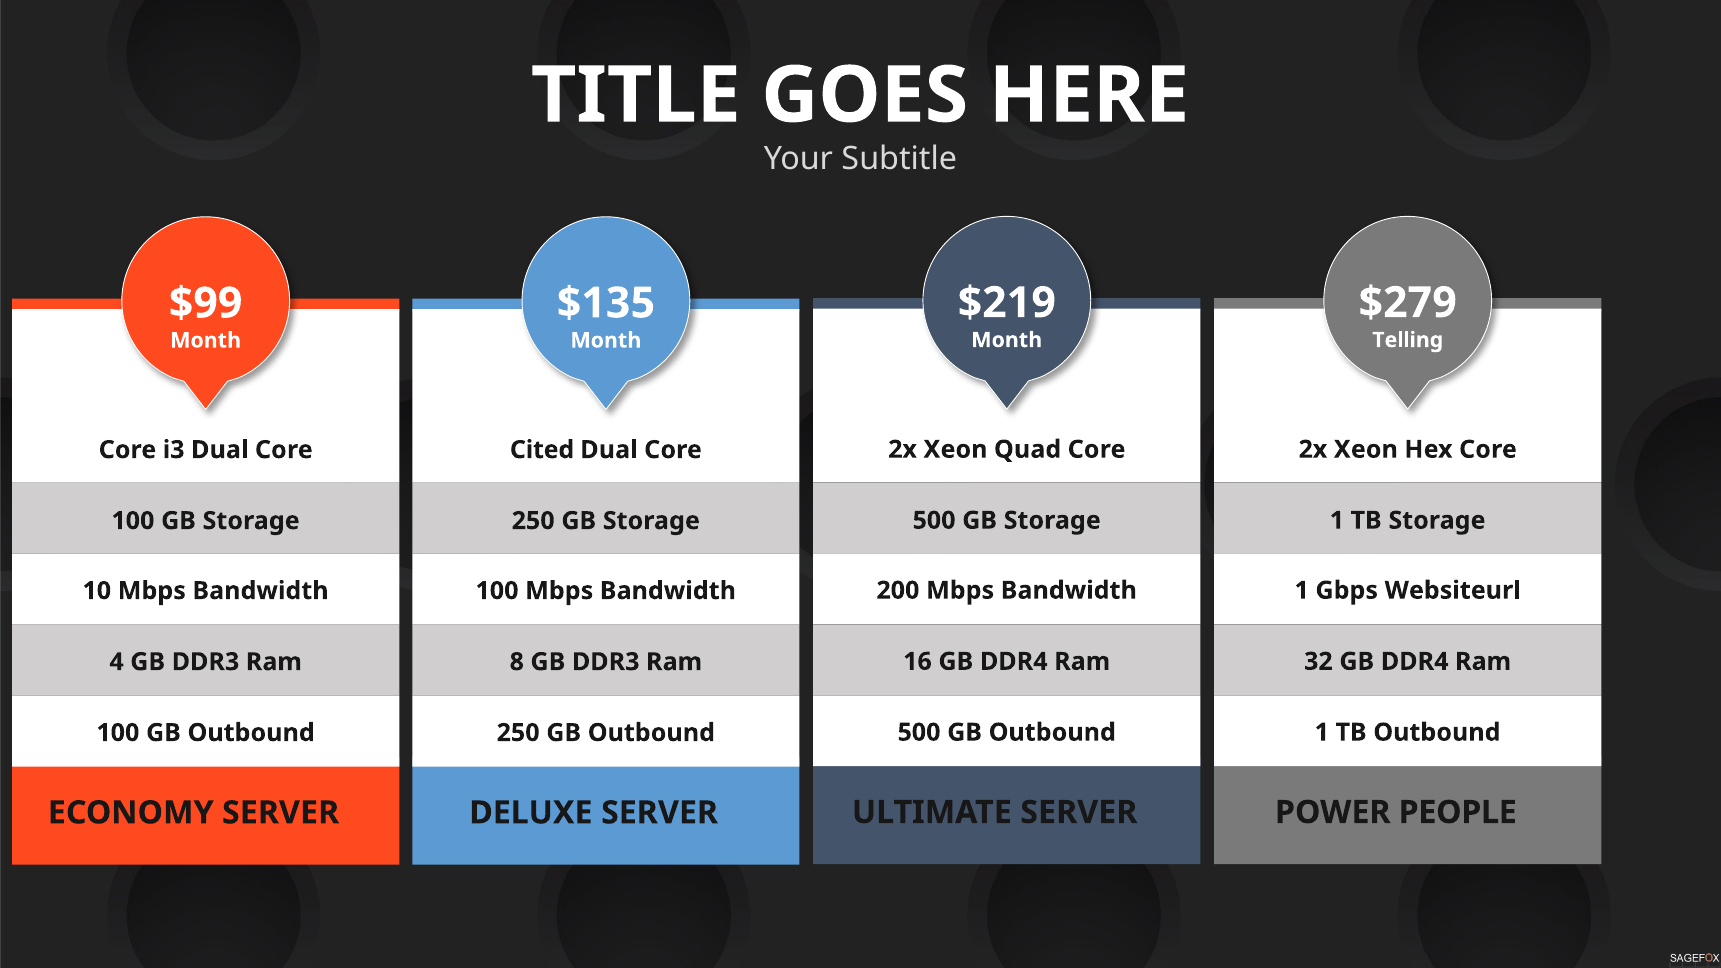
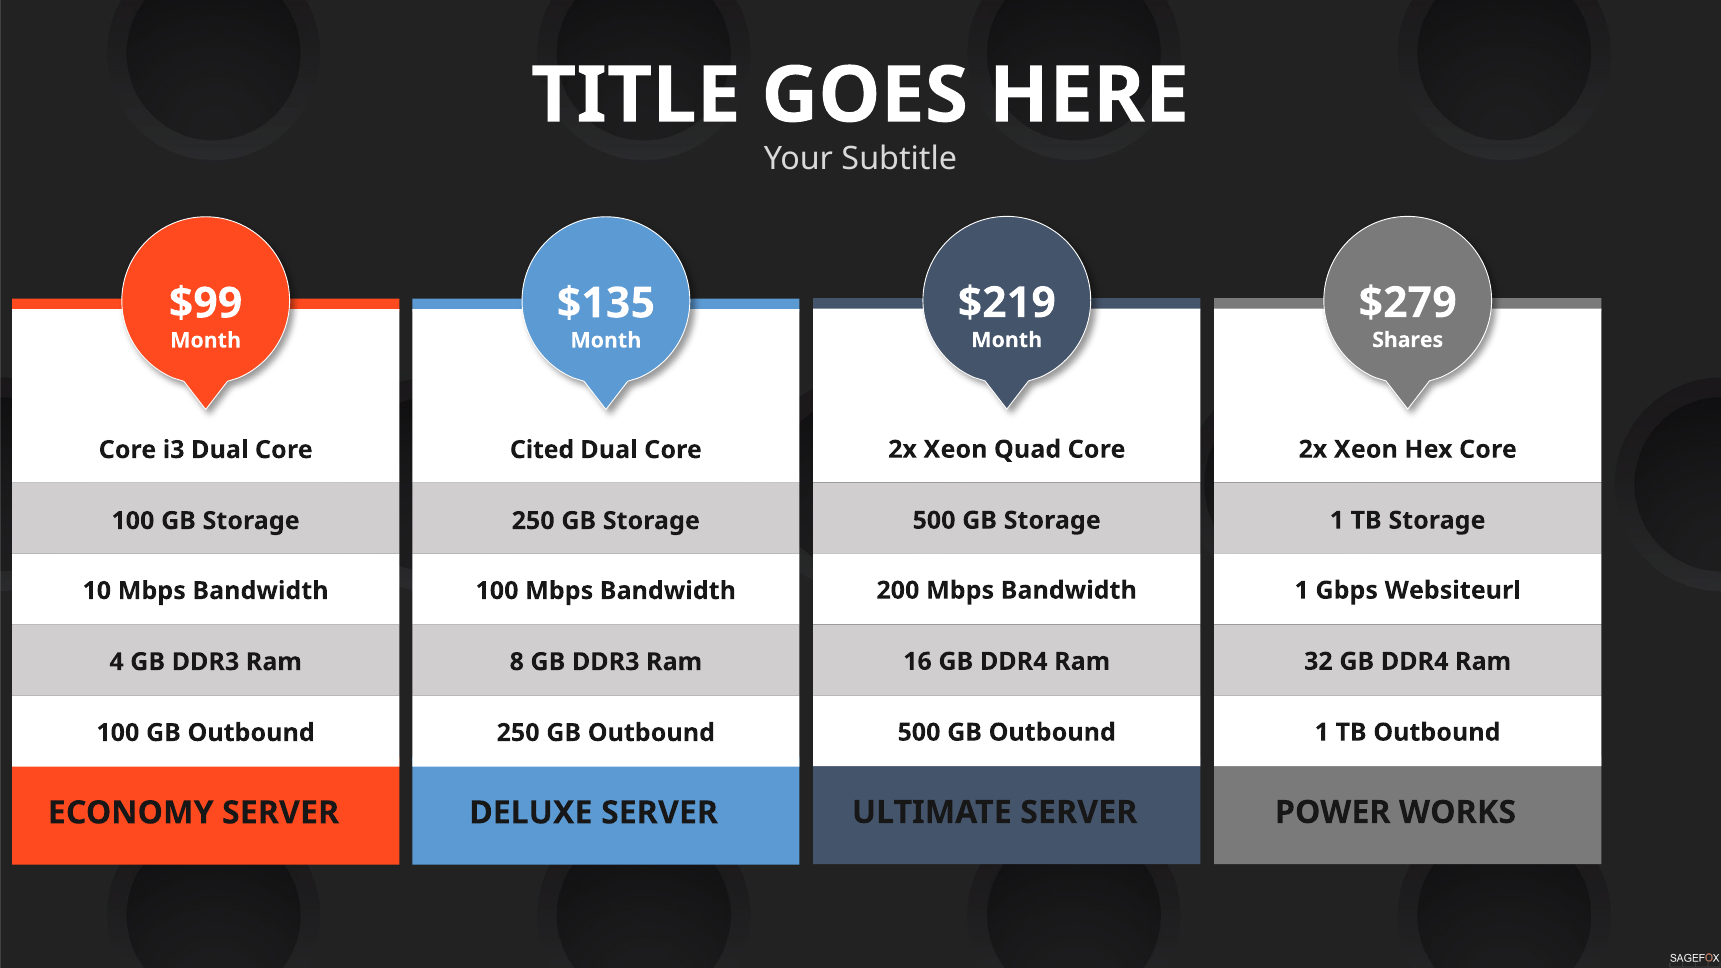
Telling: Telling -> Shares (1408, 340)
PEOPLE: PEOPLE -> WORKS (1458, 812)
